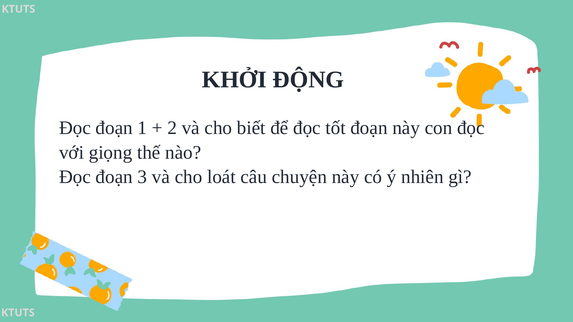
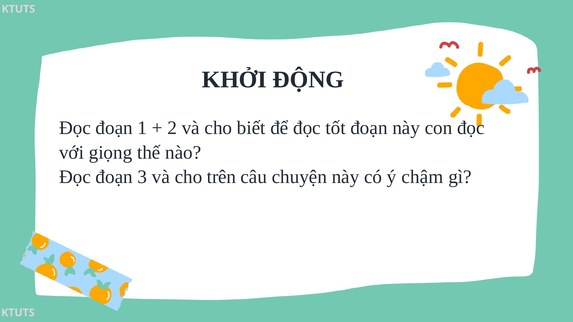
loát: loát -> trên (221, 177)
nhiên: nhiên -> chậm (422, 177)
